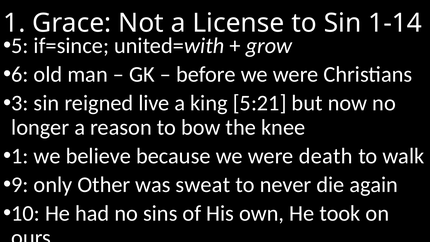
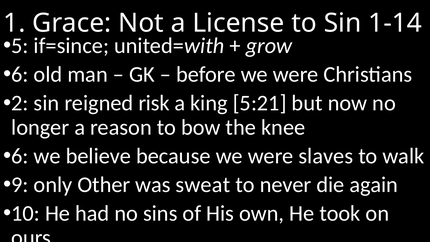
3: 3 -> 2 (20, 103)
live: live -> risk (154, 103)
1: 1 -> 6 (20, 156)
death: death -> slaves (326, 156)
